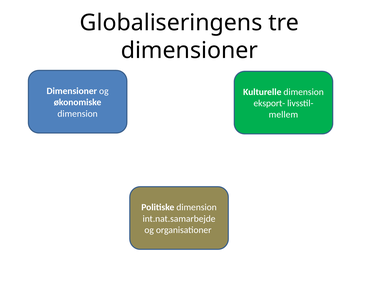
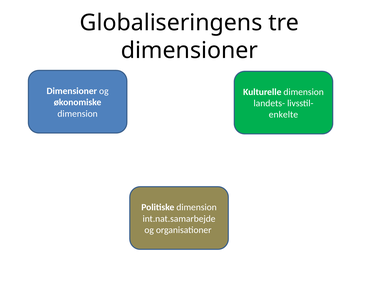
eksport-: eksport- -> landets- (269, 103)
mellem: mellem -> enkelte (283, 115)
